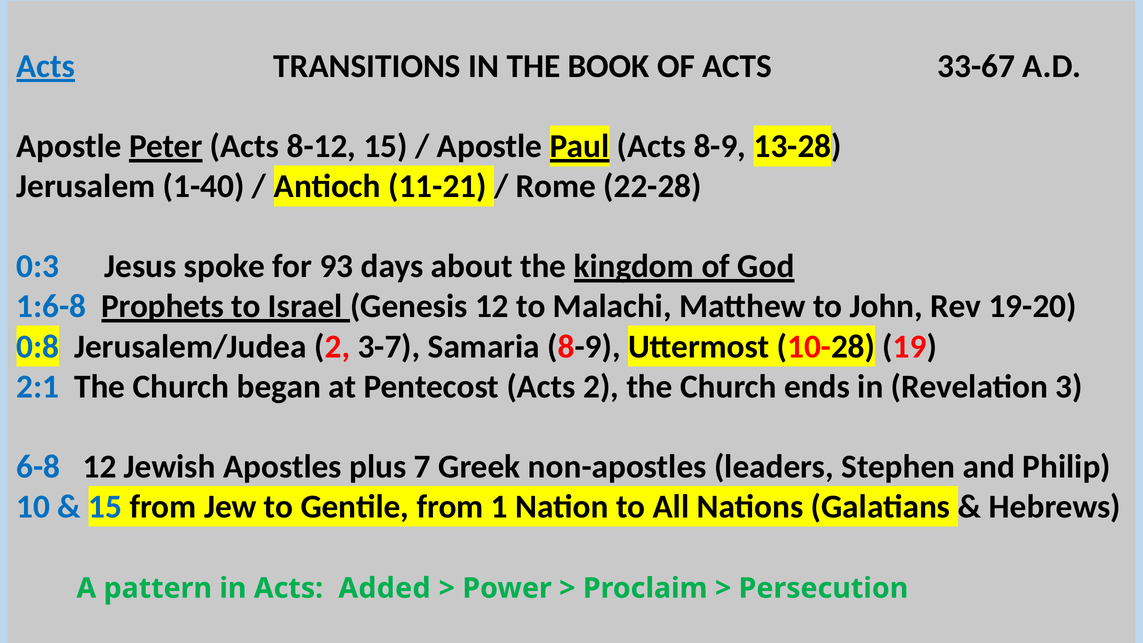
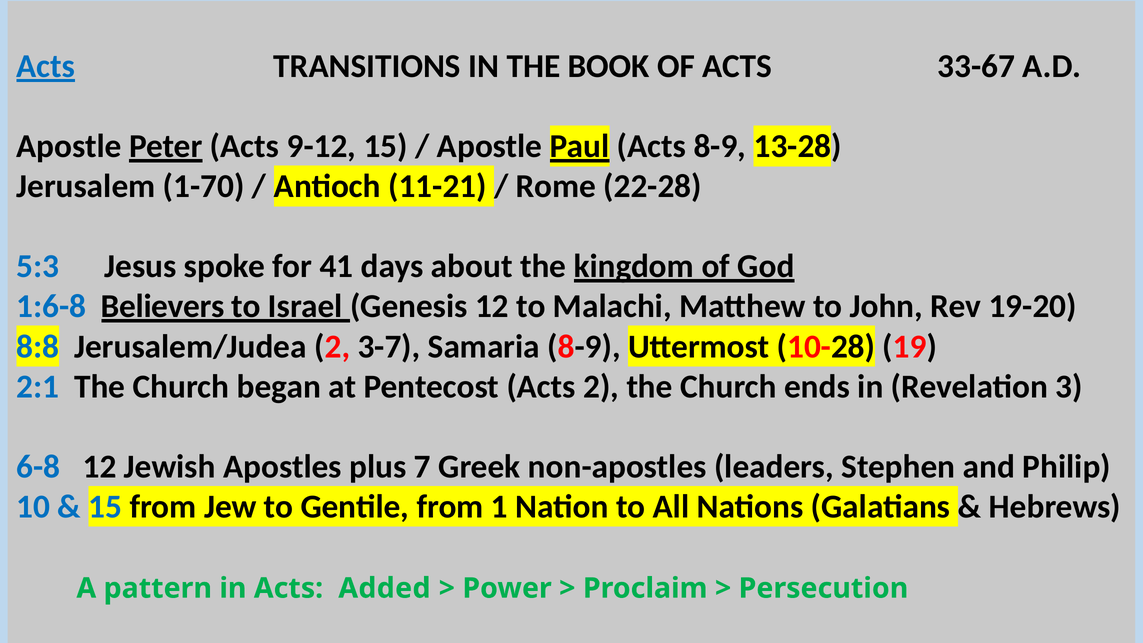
8-12: 8-12 -> 9-12 (321, 146)
1-40: 1-40 -> 1-70 (204, 186)
0:3: 0:3 -> 5:3 (38, 266)
93: 93 -> 41 (336, 266)
Prophets: Prophets -> Believers (163, 306)
0:8: 0:8 -> 8:8 (38, 346)
